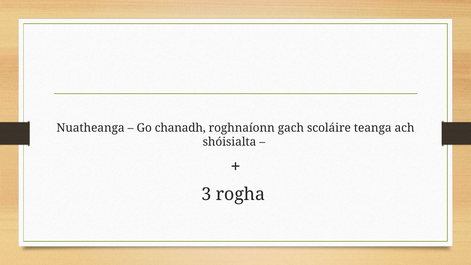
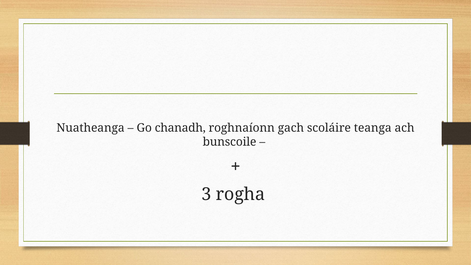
shóisialta: shóisialta -> bunscoile (230, 142)
